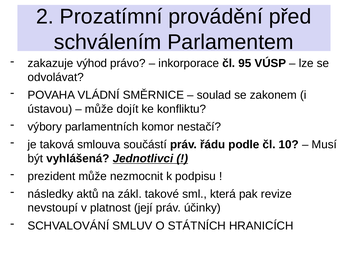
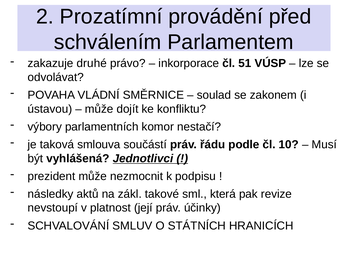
výhod: výhod -> druhé (92, 63)
95: 95 -> 51 (245, 63)
